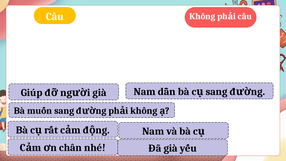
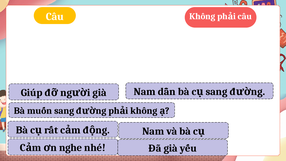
chân: chân -> nghe (71, 148)
